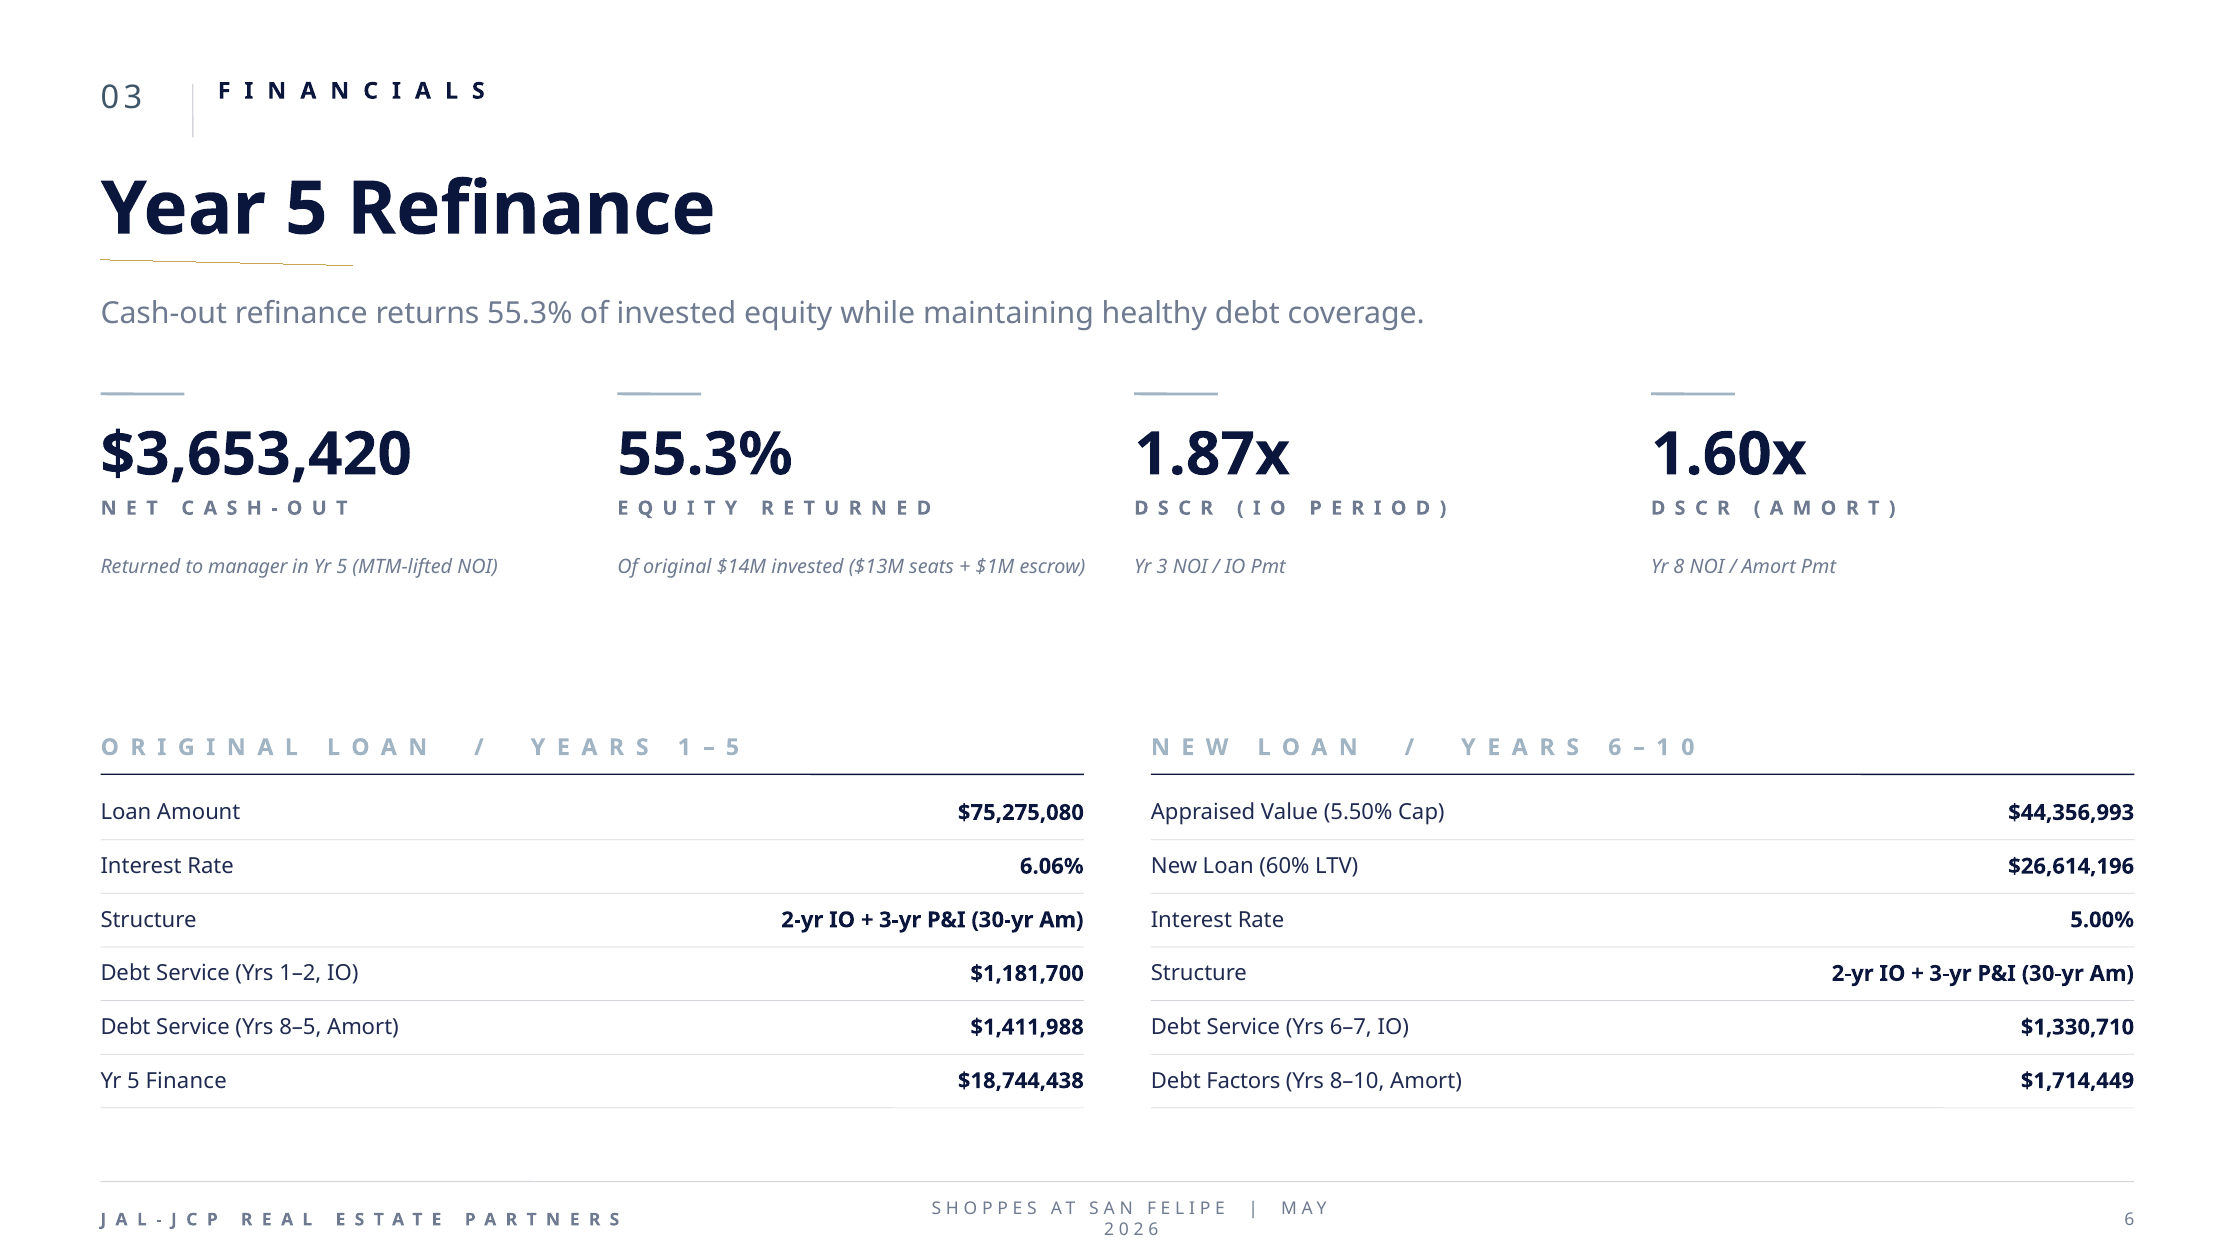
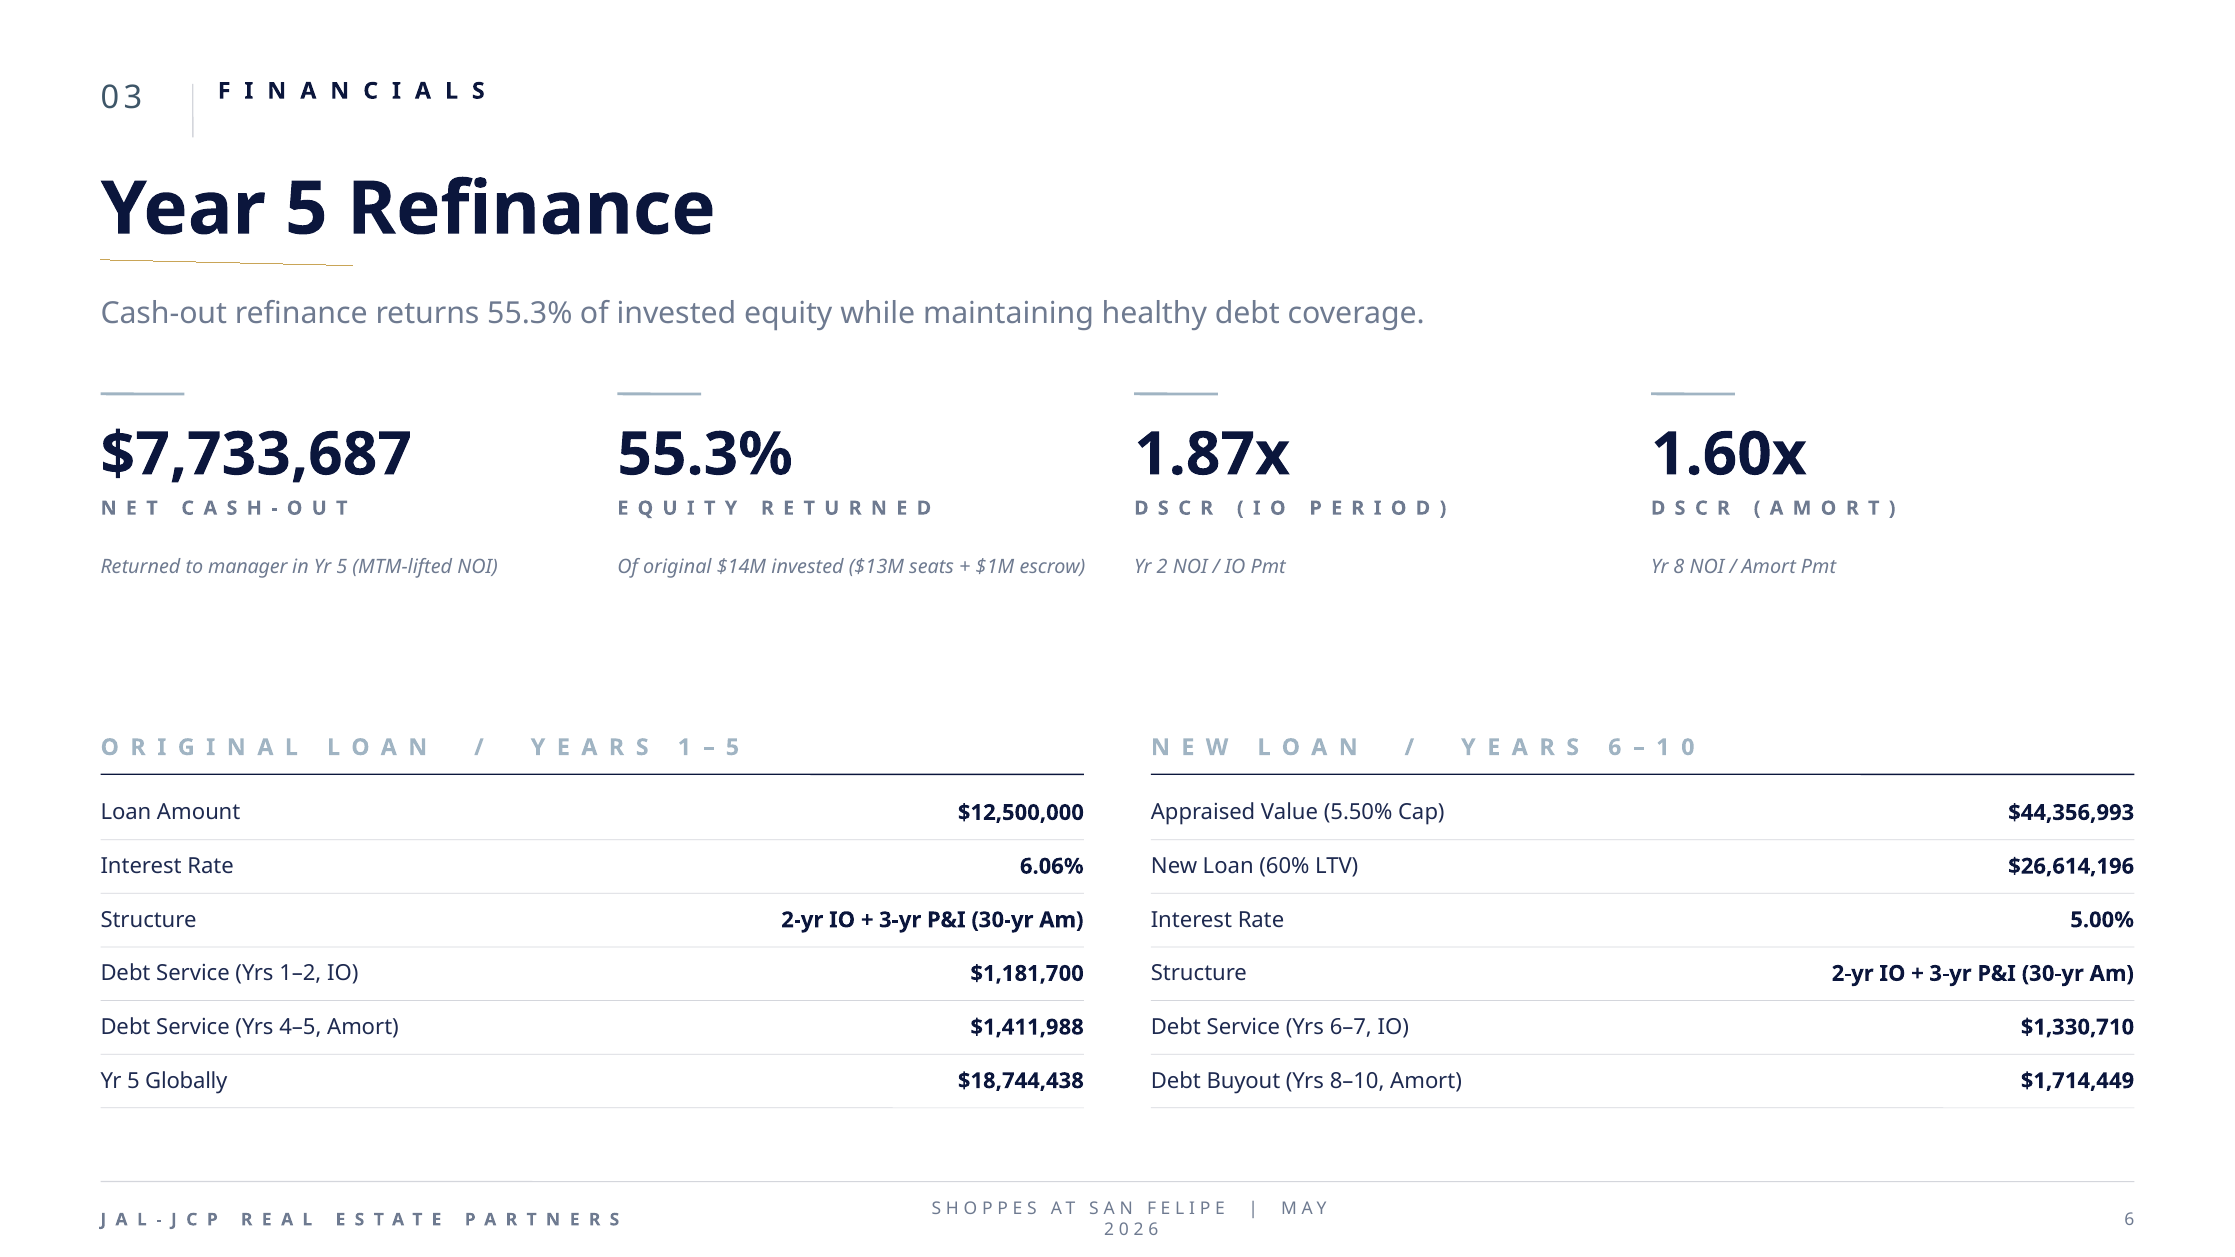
$3,653,420: $3,653,420 -> $7,733,687 (256, 455)
Yr 3: 3 -> 2 (1162, 567)
$75,275,080: $75,275,080 -> $12,500,000 (1021, 813)
8–5: 8–5 -> 4–5 (300, 1027)
Finance: Finance -> Globally (186, 1081)
Factors: Factors -> Buyout (1243, 1081)
